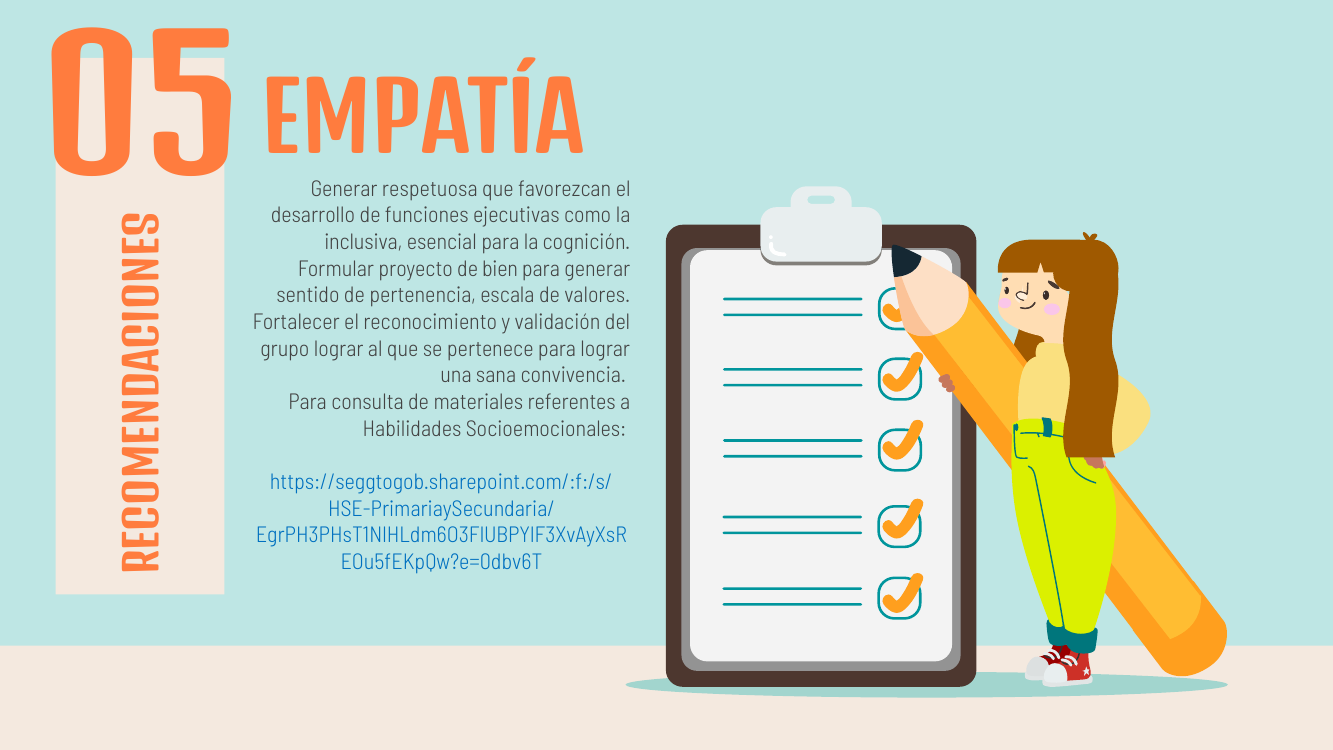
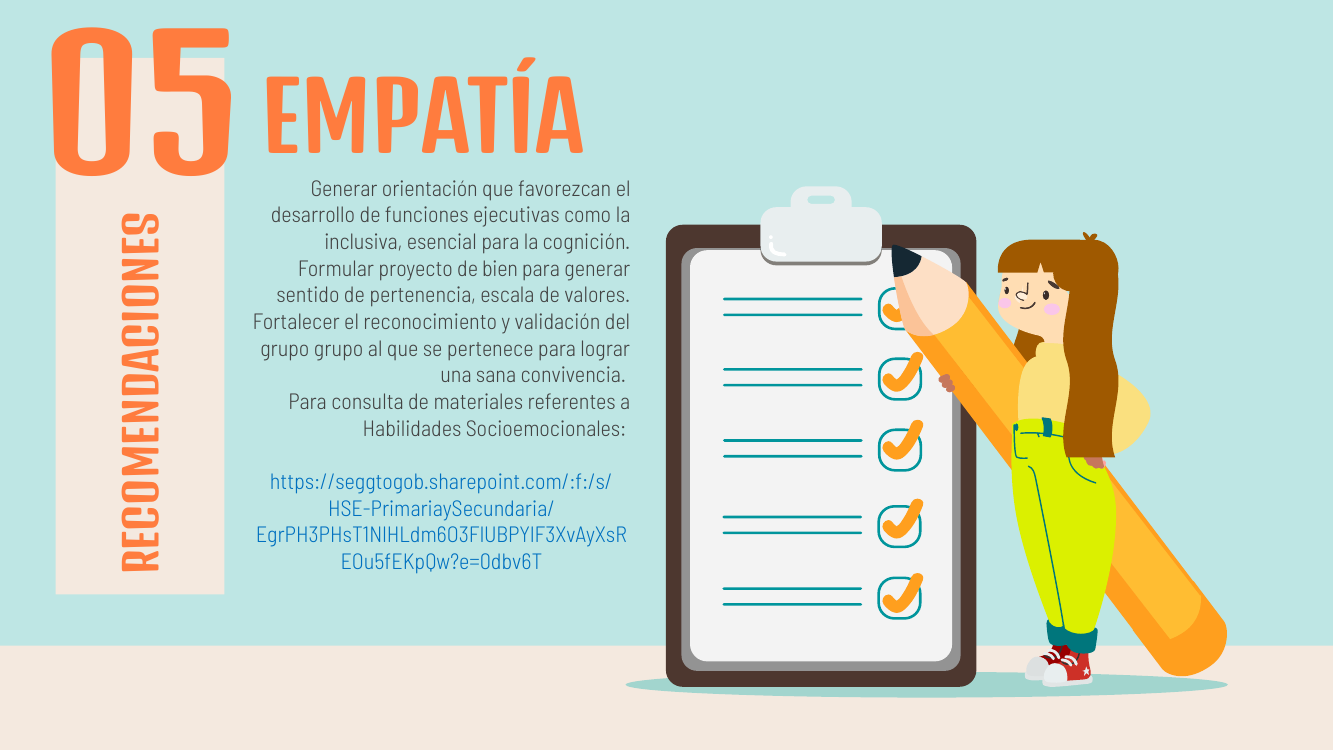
respetuosa: respetuosa -> orientación (430, 189)
grupo lograr: lograr -> grupo (339, 349)
